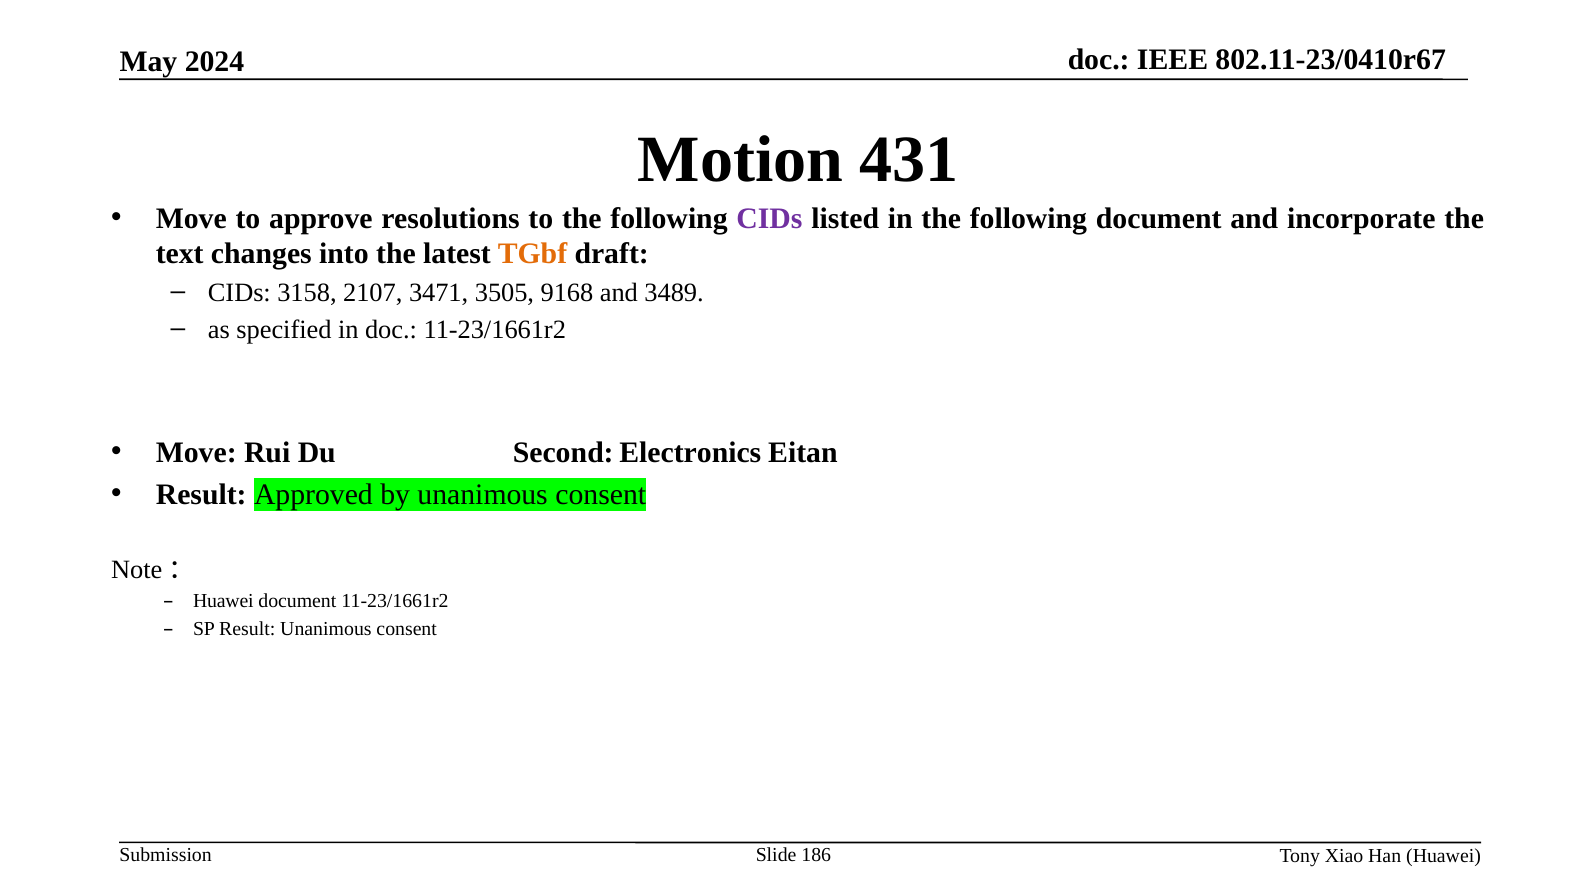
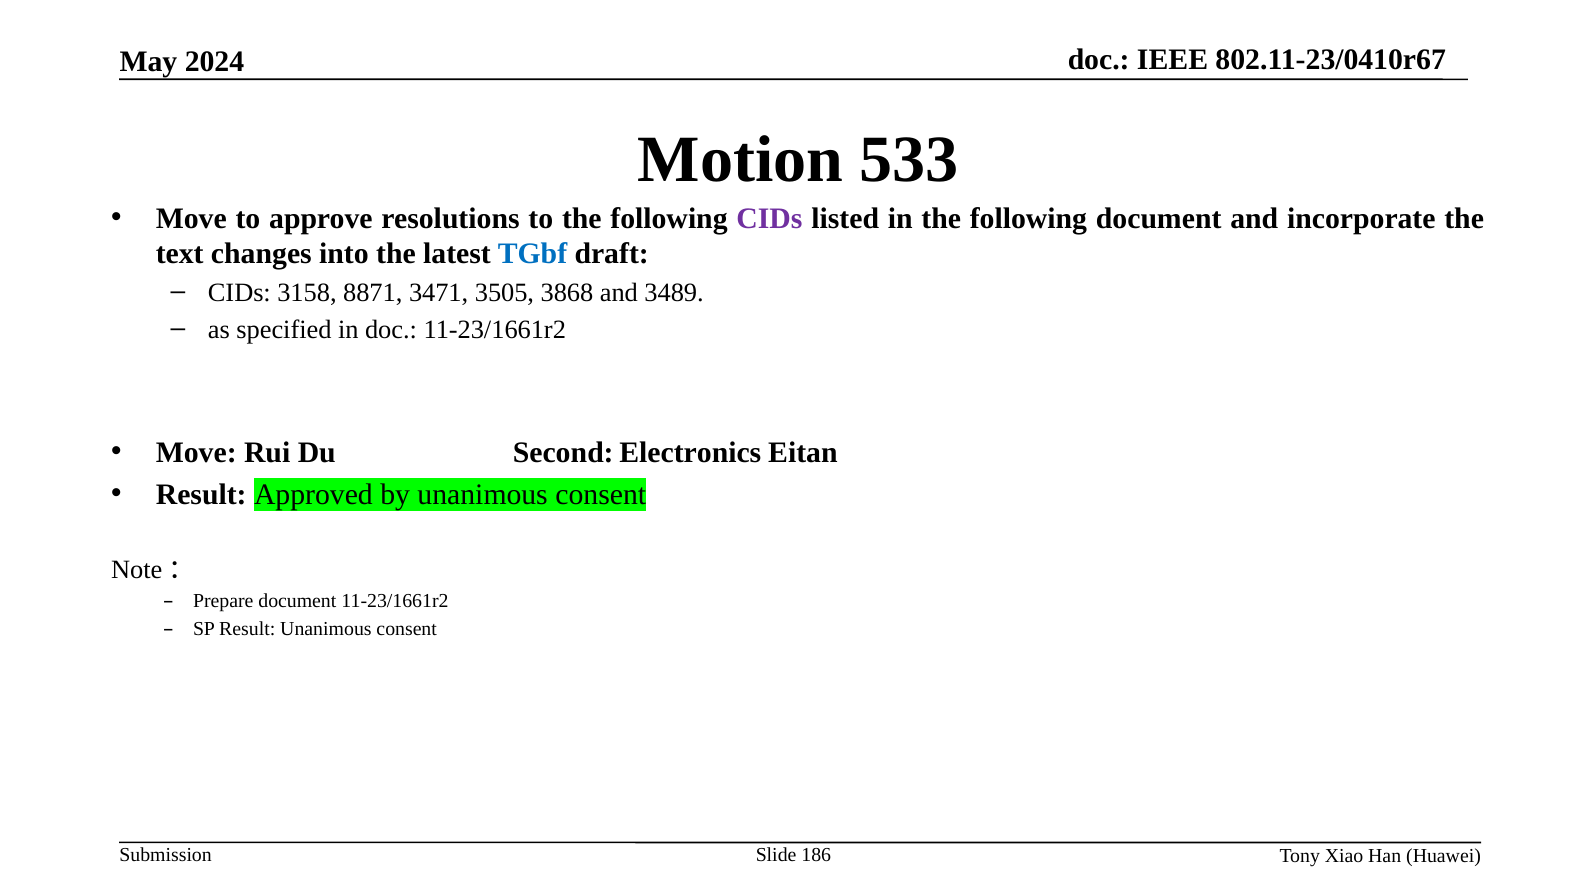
431: 431 -> 533 (909, 159)
TGbf colour: orange -> blue (533, 254)
2107: 2107 -> 8871 (373, 293)
9168: 9168 -> 3868 (567, 293)
Huawei: Huawei -> Prepare (223, 602)
